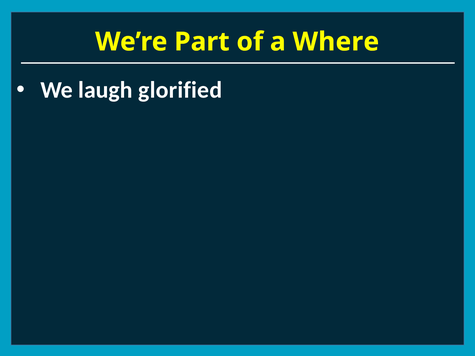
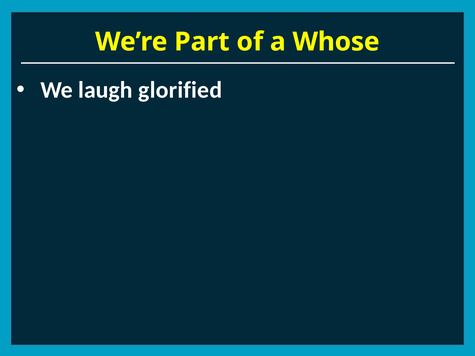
Where: Where -> Whose (336, 42)
